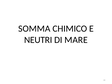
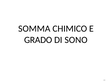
NEUTRI: NEUTRI -> GRADO (38, 40)
MARE: MARE -> SONO (76, 40)
